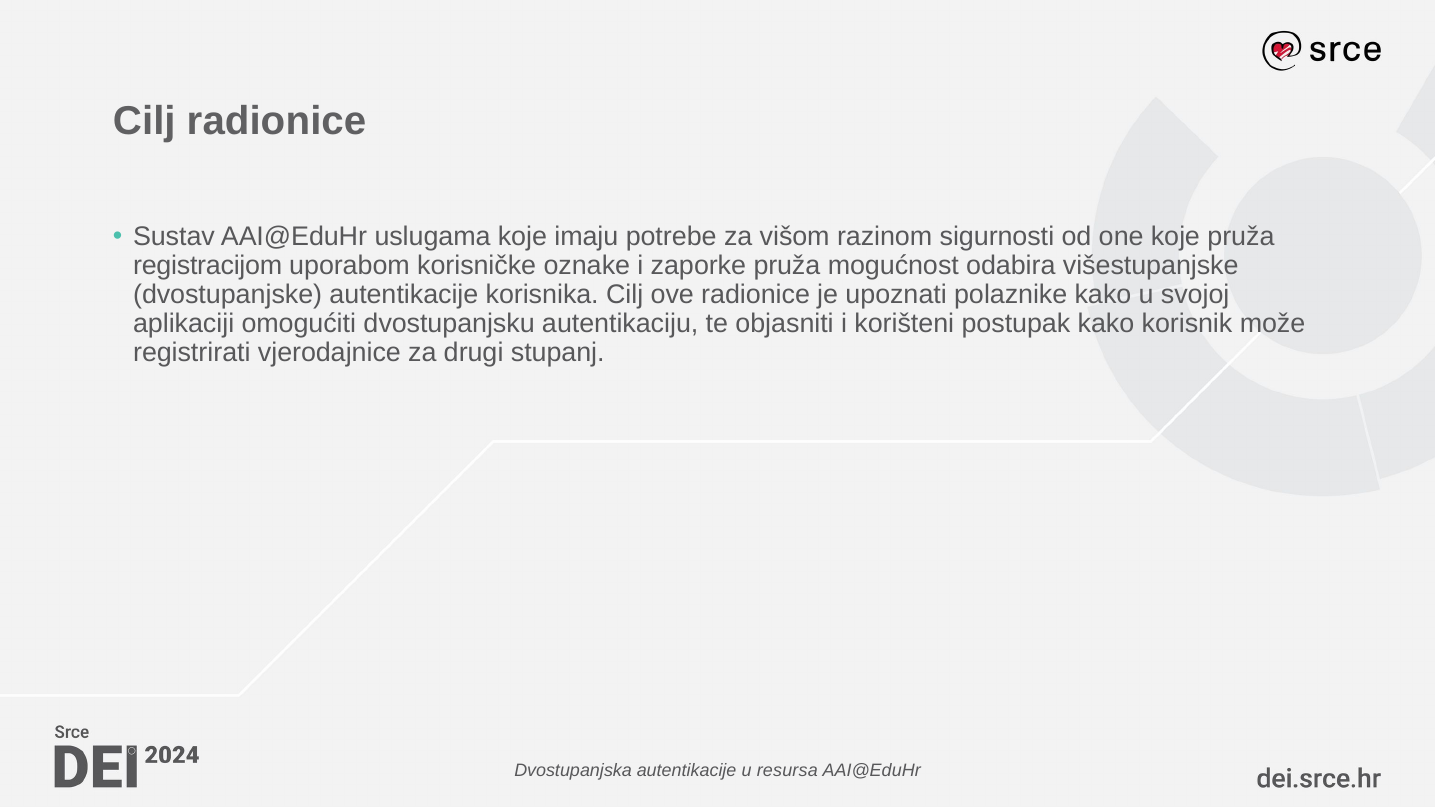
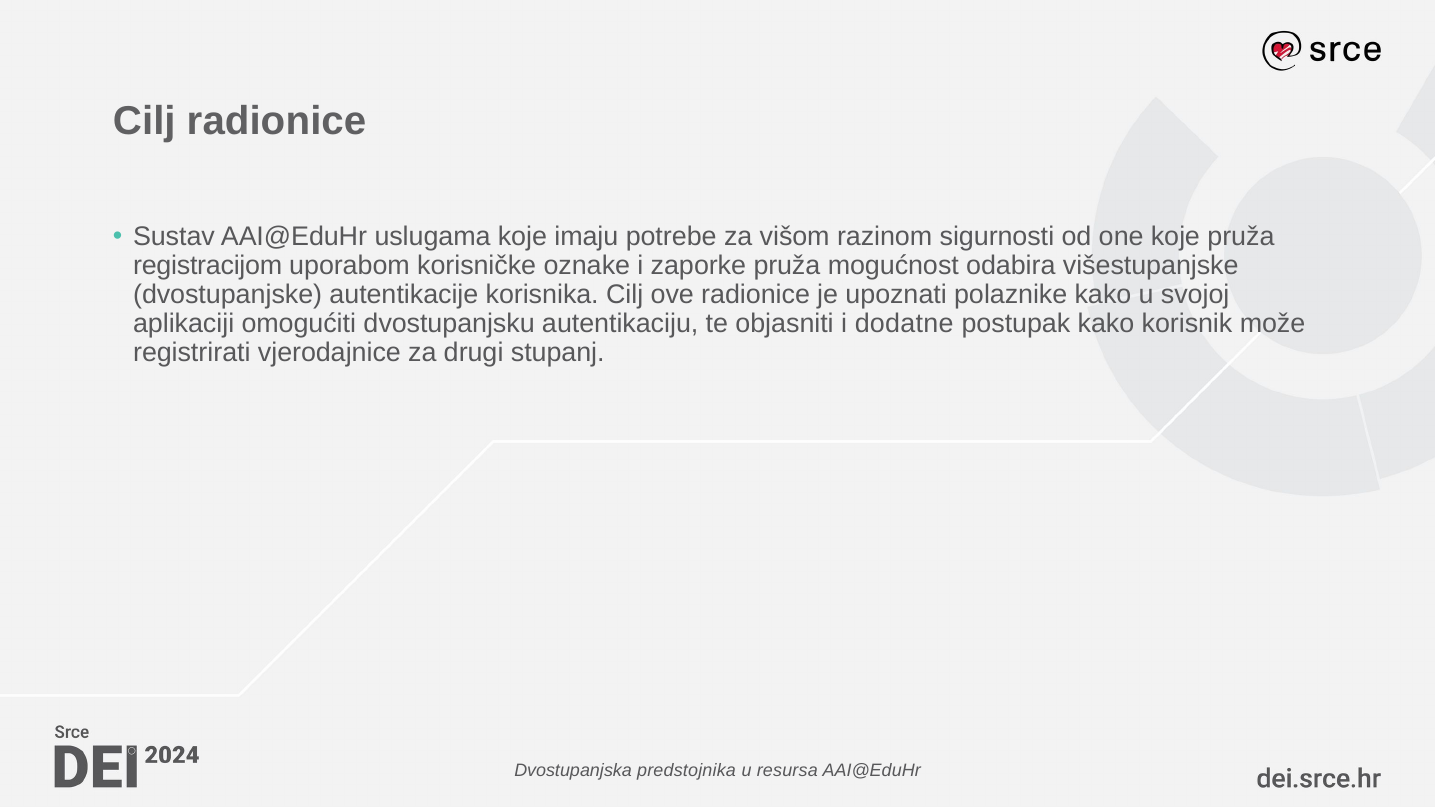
korišteni: korišteni -> dodatne (904, 323)
Dvostupanjska autentikacije: autentikacije -> predstojnika (687, 771)
